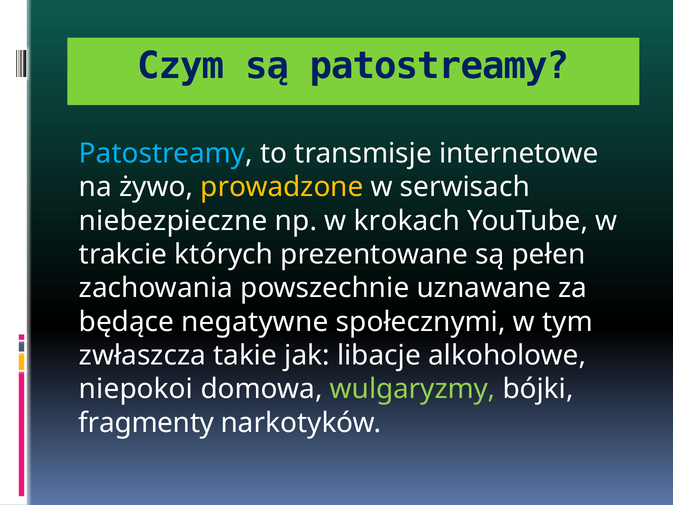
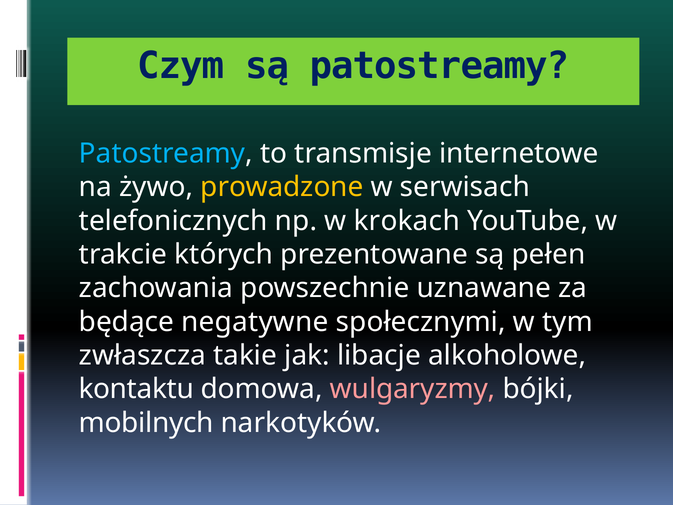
niebezpieczne: niebezpieczne -> telefonicznych (173, 221)
niepokoi: niepokoi -> kontaktu (136, 389)
wulgaryzmy colour: light green -> pink (413, 389)
fragmenty: fragmenty -> mobilnych (146, 423)
